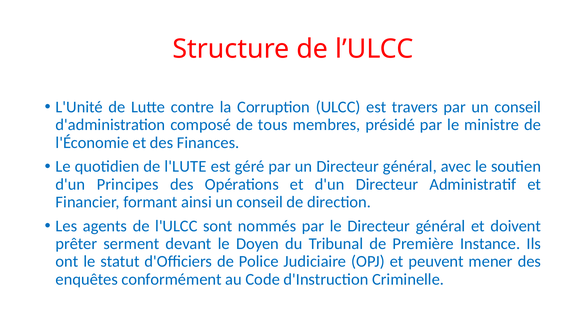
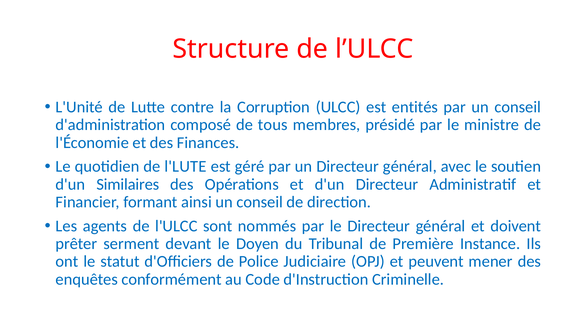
travers: travers -> entités (415, 107)
Principes: Principes -> Similaires (128, 185)
